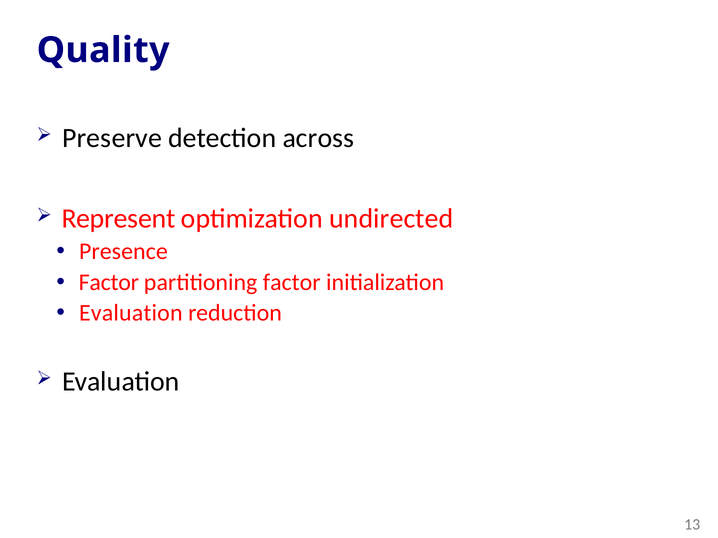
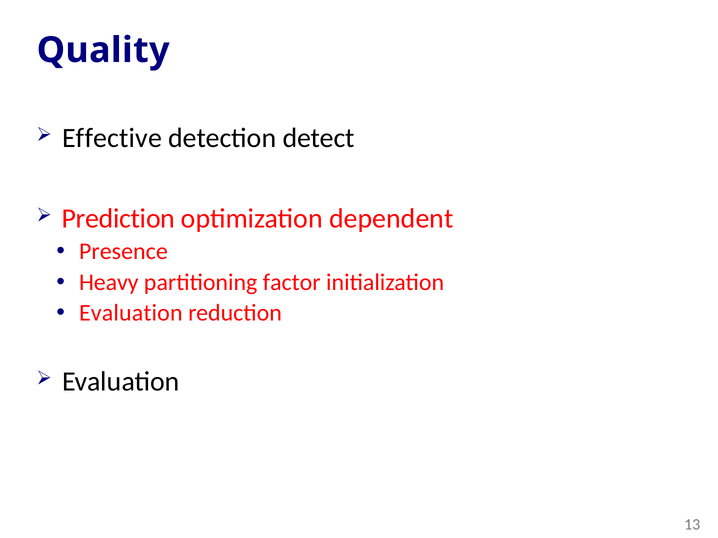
Preserve: Preserve -> Effective (112, 138)
across: across -> detect (319, 138)
Represent: Represent -> Prediction (118, 219)
undirected: undirected -> dependent (391, 219)
Factor: Factor -> Heavy (109, 282)
